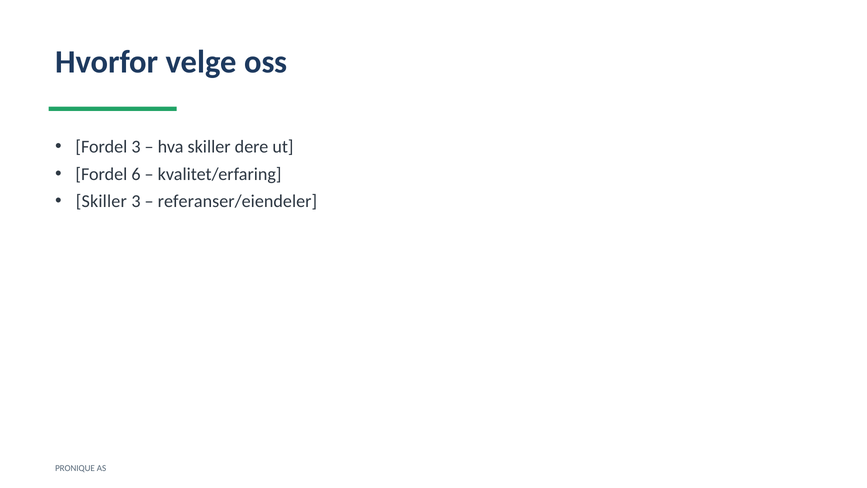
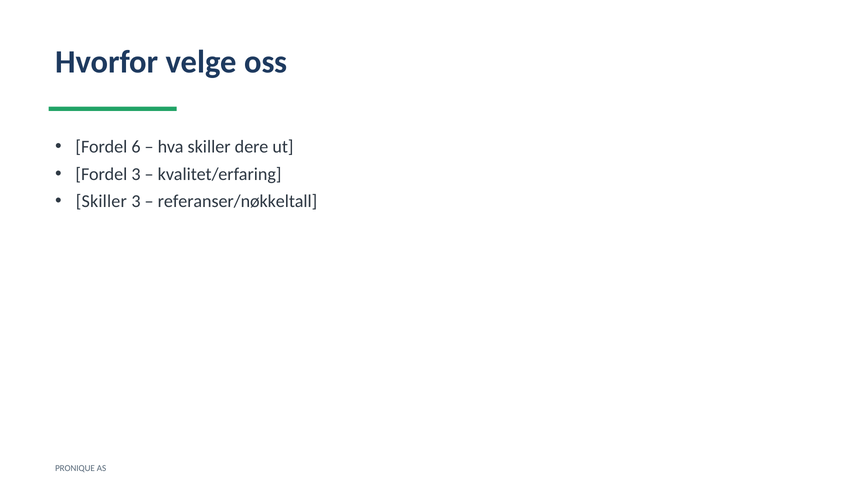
Fordel 3: 3 -> 6 (136, 147)
Fordel 6: 6 -> 3 (136, 174)
referanser/eiendeler: referanser/eiendeler -> referanser/nøkkeltall (237, 201)
